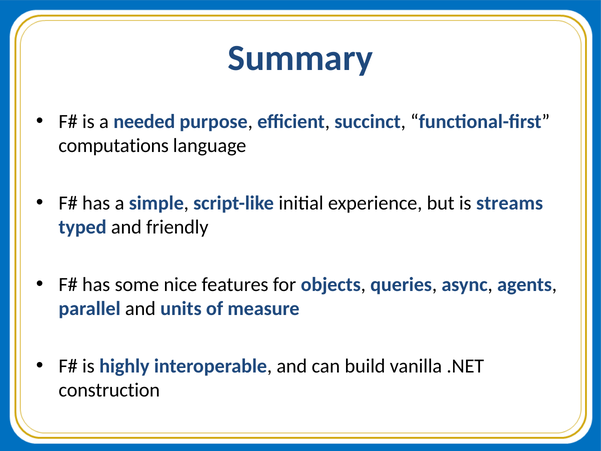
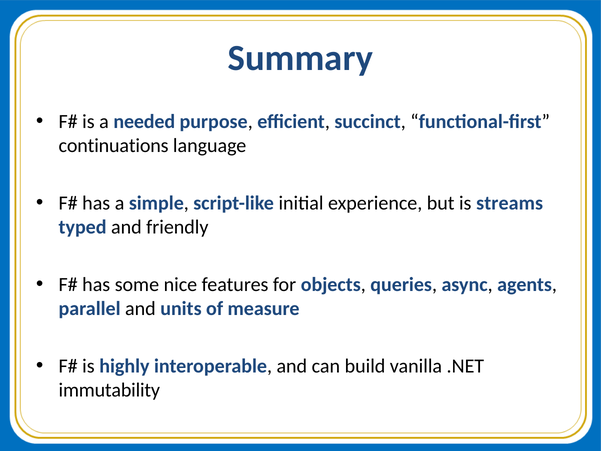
computations: computations -> continuations (114, 146)
construction: construction -> immutability (109, 390)
